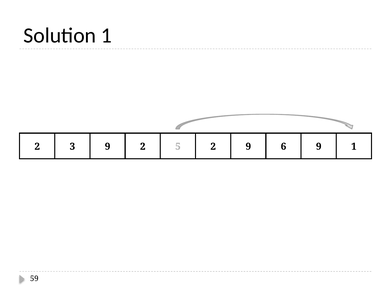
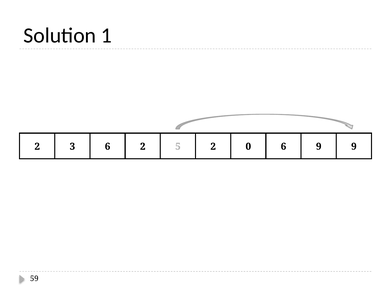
3 9: 9 -> 6 (108, 147)
2 9: 9 -> 0 (248, 147)
9 1: 1 -> 9 (354, 147)
